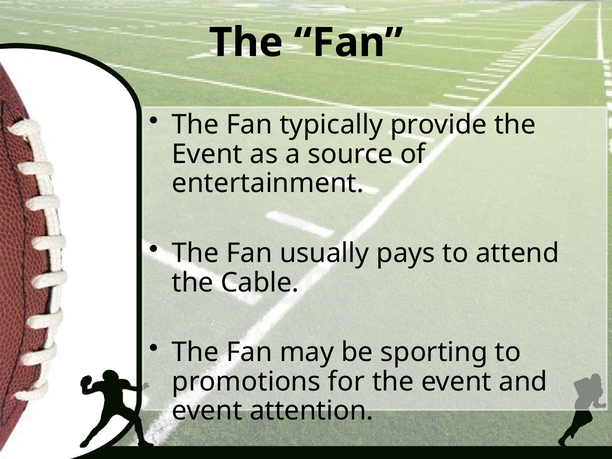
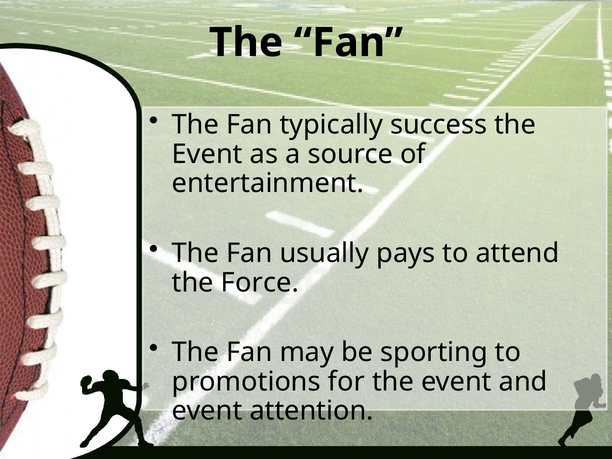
provide: provide -> success (439, 125)
Cable: Cable -> Force (260, 283)
